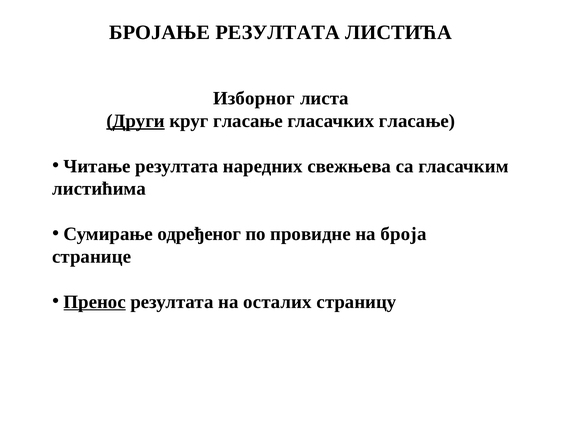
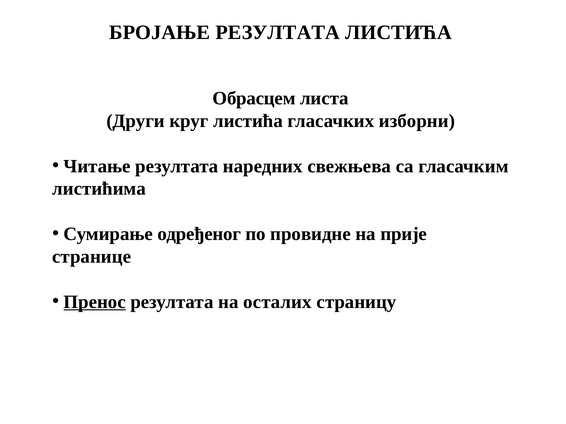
Изборнoг: Изборнoг -> Обрасцем (254, 98)
Други underline: present -> none (136, 121)
круг гласање: гласање -> листића (248, 121)
гласачких гласање: гласање -> изборни (417, 121)
броја: броја -> прије (404, 234)
